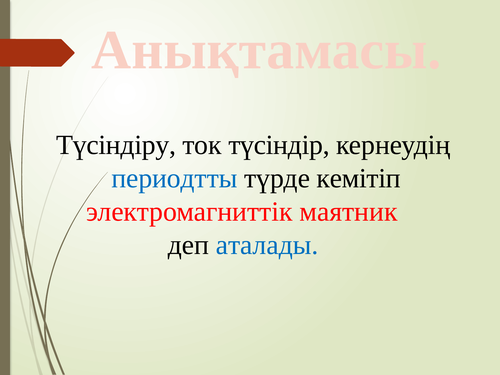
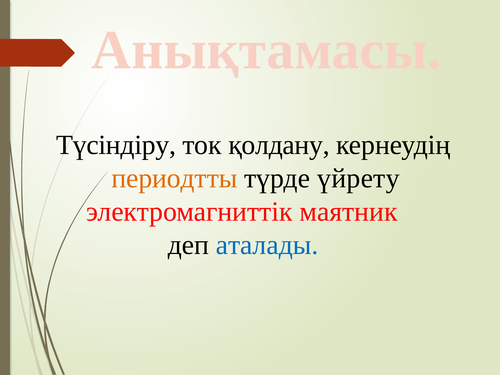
түсіндір: түсіндір -> қолдану (279, 145)
периодтты colour: blue -> orange (174, 178)
кемітіп: кемітіп -> үйрету (358, 178)
